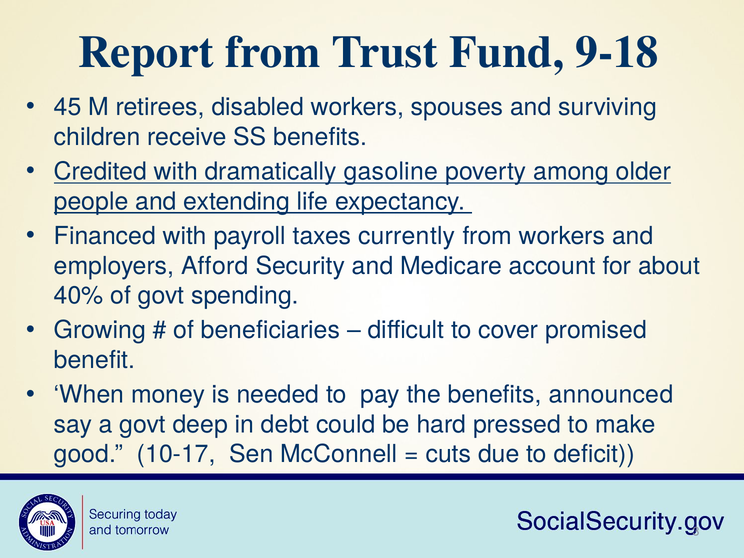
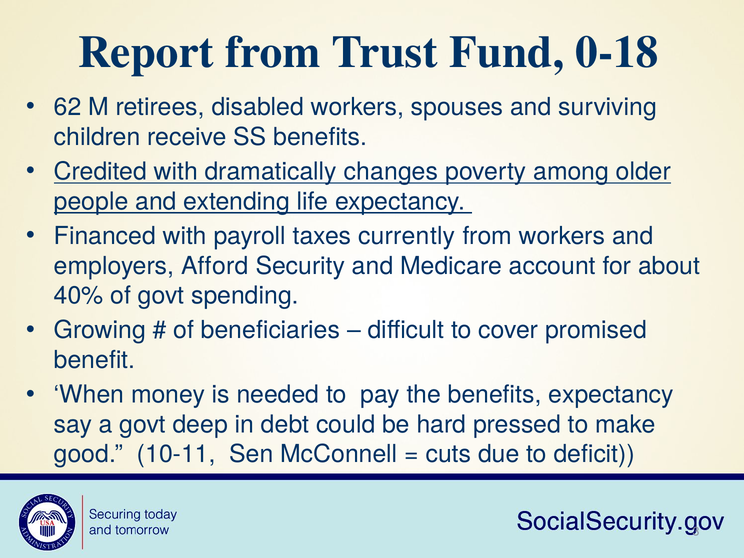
9-18: 9-18 -> 0-18 (617, 52)
45: 45 -> 62 (68, 107)
gasoline: gasoline -> changes (391, 172)
benefits announced: announced -> expectancy (611, 395)
10-17: 10-17 -> 10-11 (176, 454)
